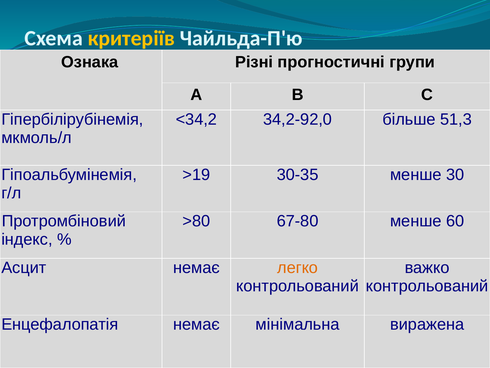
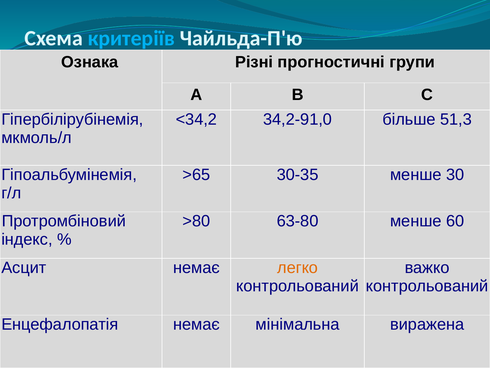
критеріїв colour: yellow -> light blue (131, 38)
34,2-92,0: 34,2-92,0 -> 34,2-91,0 (298, 119)
>19: >19 -> >65 (196, 174)
67-80: 67-80 -> 63-80 (298, 221)
